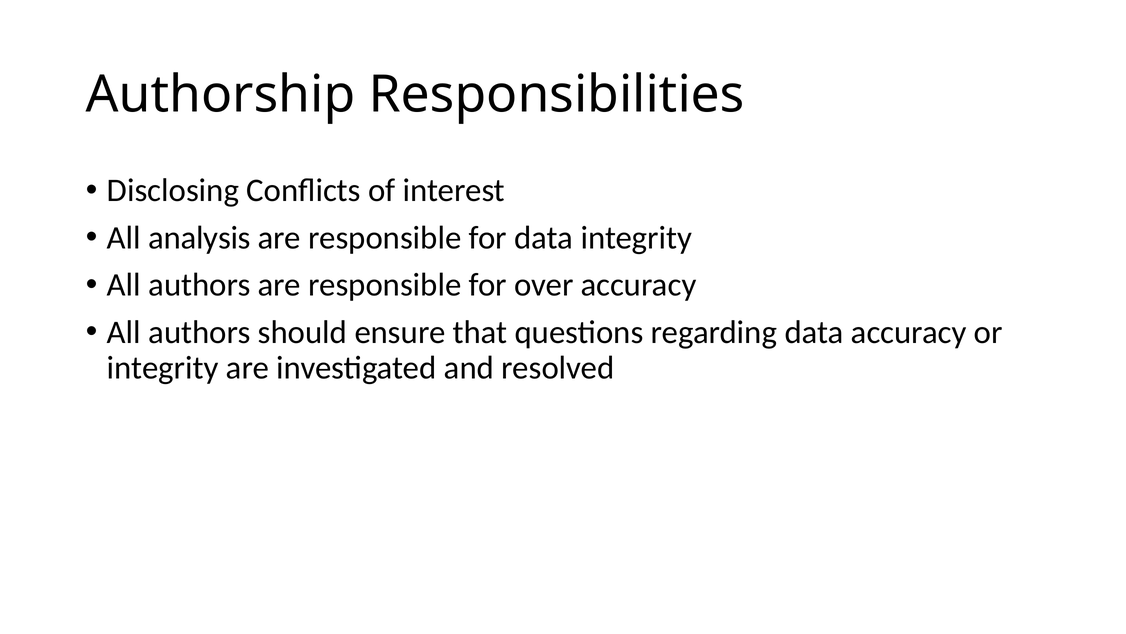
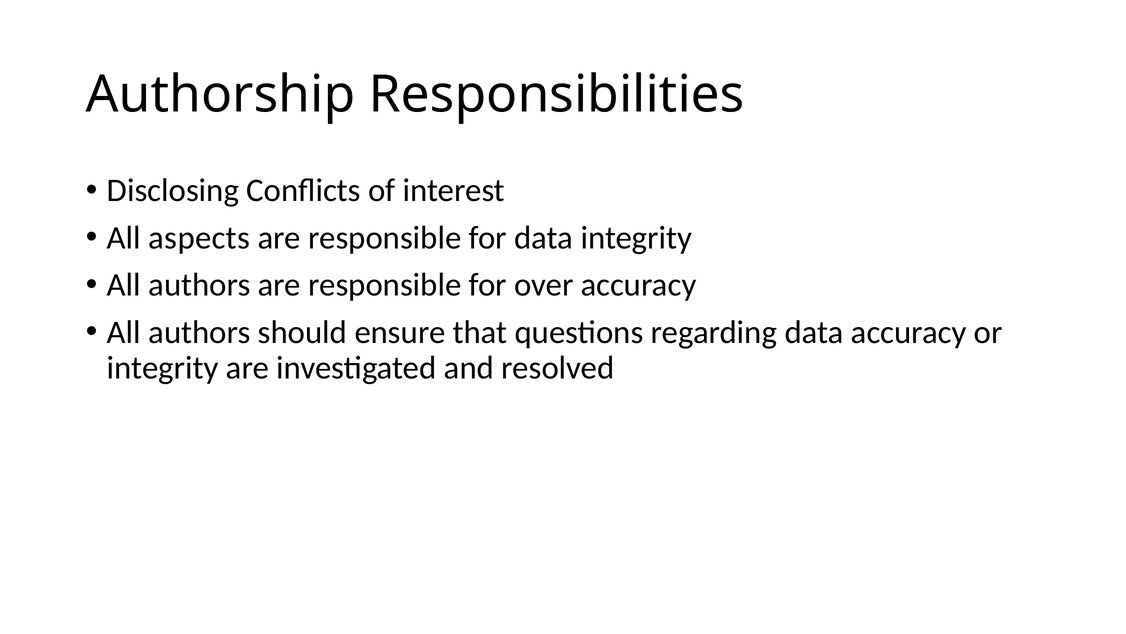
analysis: analysis -> aspects (199, 238)
